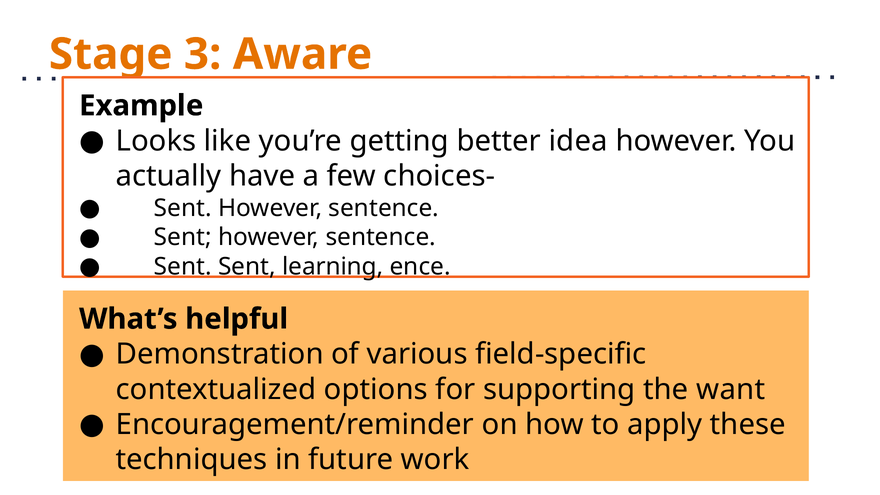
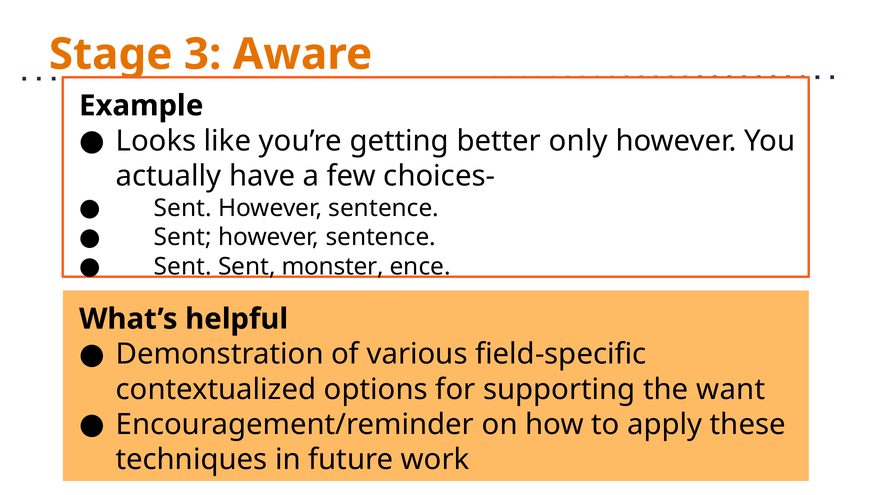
idea: idea -> only (578, 141)
learning: learning -> monster (333, 267)
